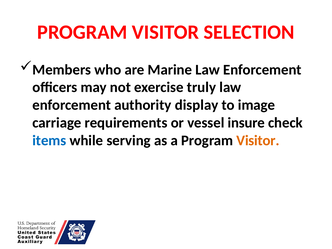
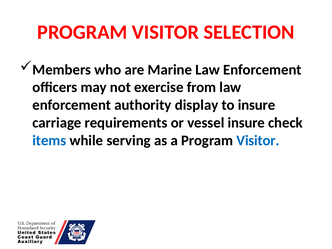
truly: truly -> from (202, 87)
to image: image -> insure (257, 105)
Visitor colour: orange -> blue (258, 140)
